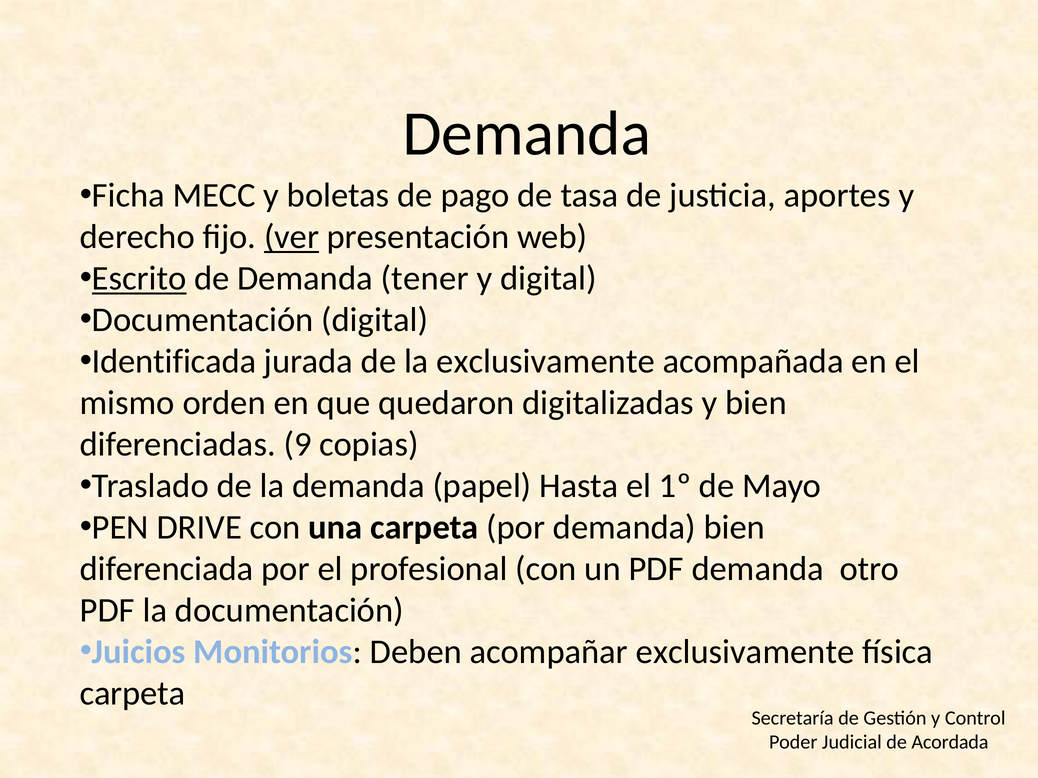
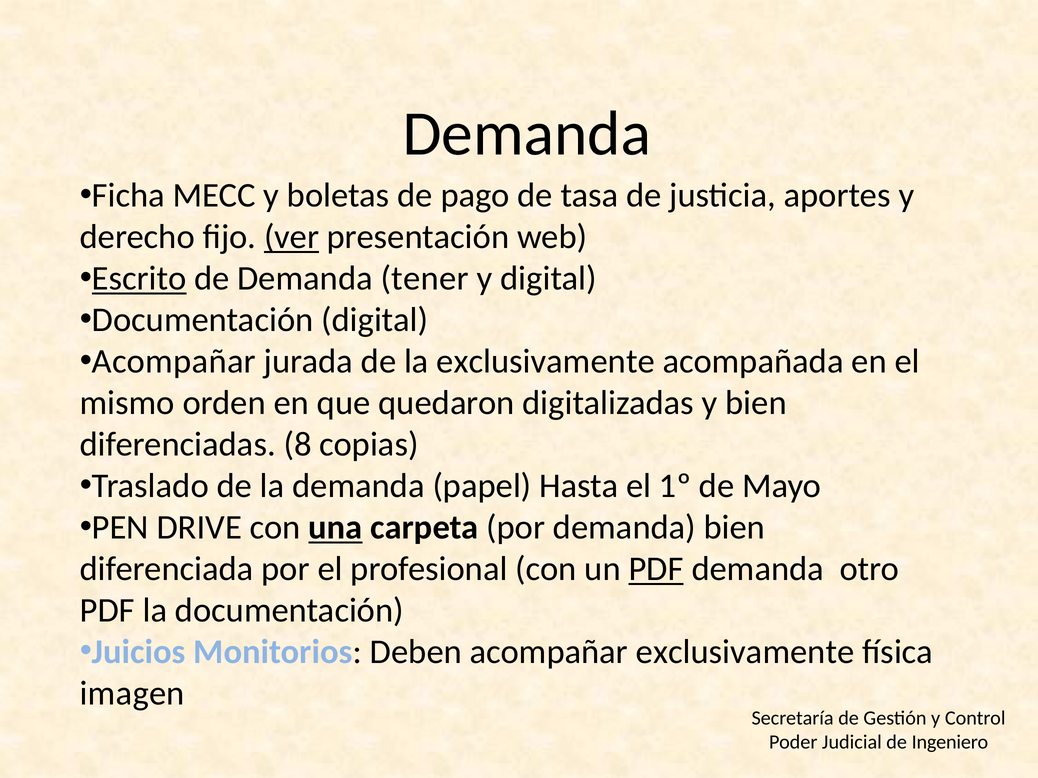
Identificada: Identificada -> Acompañar (174, 362)
9: 9 -> 8 (298, 445)
una underline: none -> present (335, 528)
PDF underline: none -> present (656, 569)
carpeta: carpeta -> imagen (132, 694)
Acordada: Acordada -> Ingeniero (950, 743)
